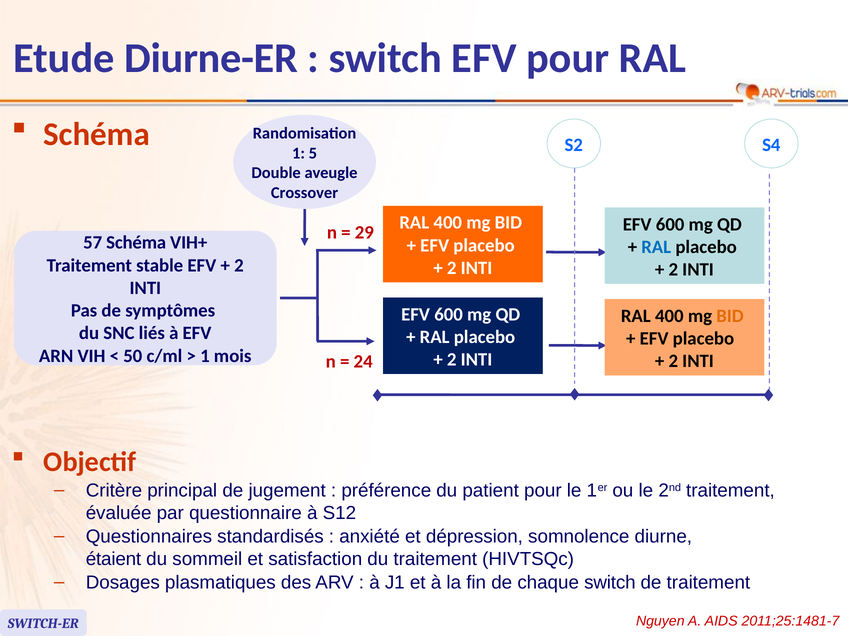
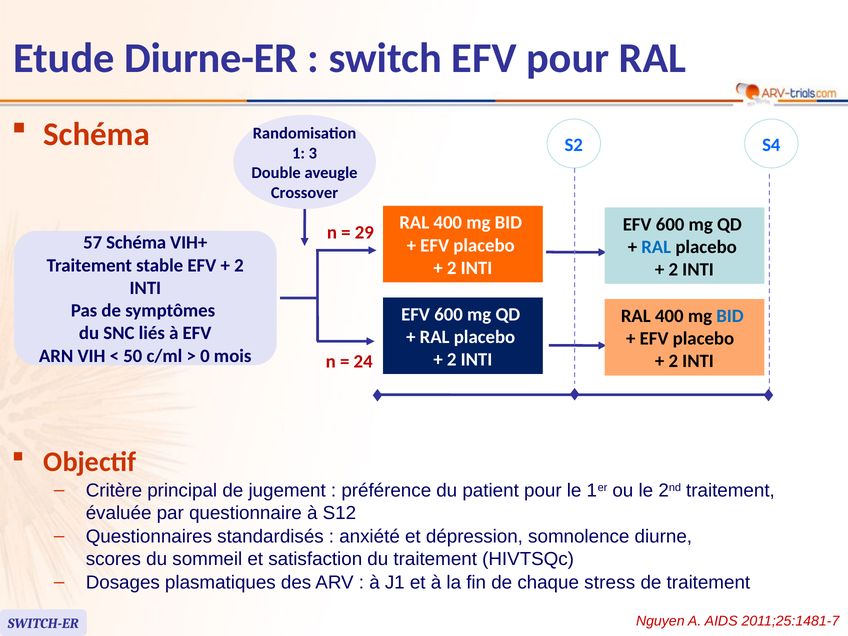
5: 5 -> 3 (313, 153)
BID colour: orange -> blue (730, 316)
1: 1 -> 0 (205, 356)
étaient: étaient -> scores (113, 559)
chaque switch: switch -> stress (610, 583)
